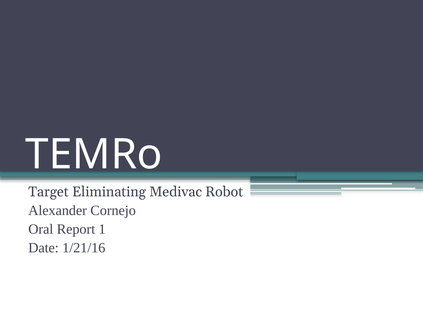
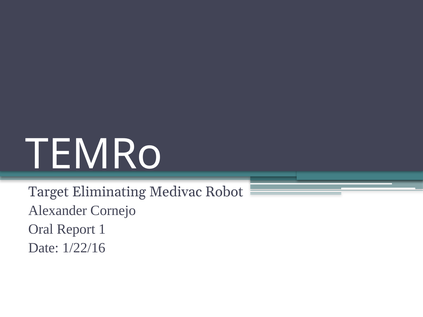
1/21/16: 1/21/16 -> 1/22/16 (84, 248)
